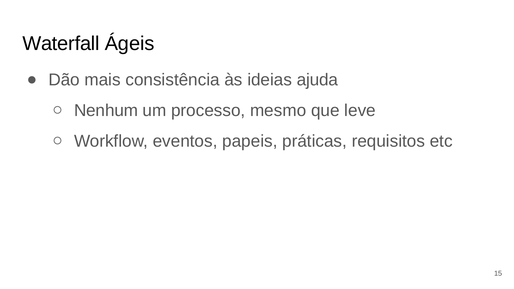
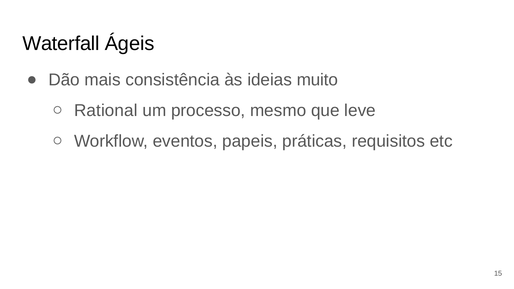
ajuda: ajuda -> muito (317, 80)
Nenhum: Nenhum -> Rational (106, 111)
